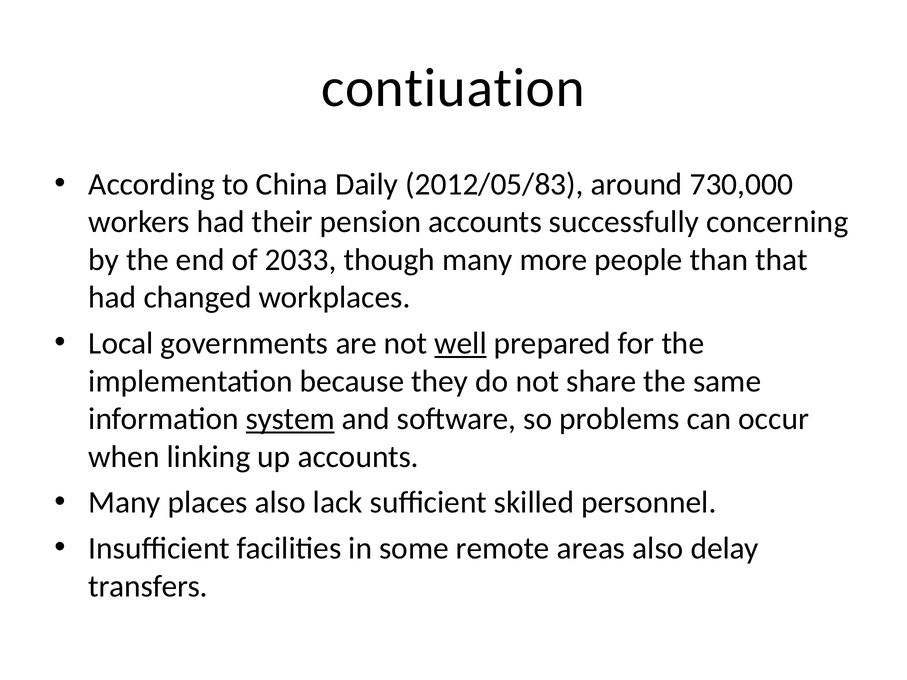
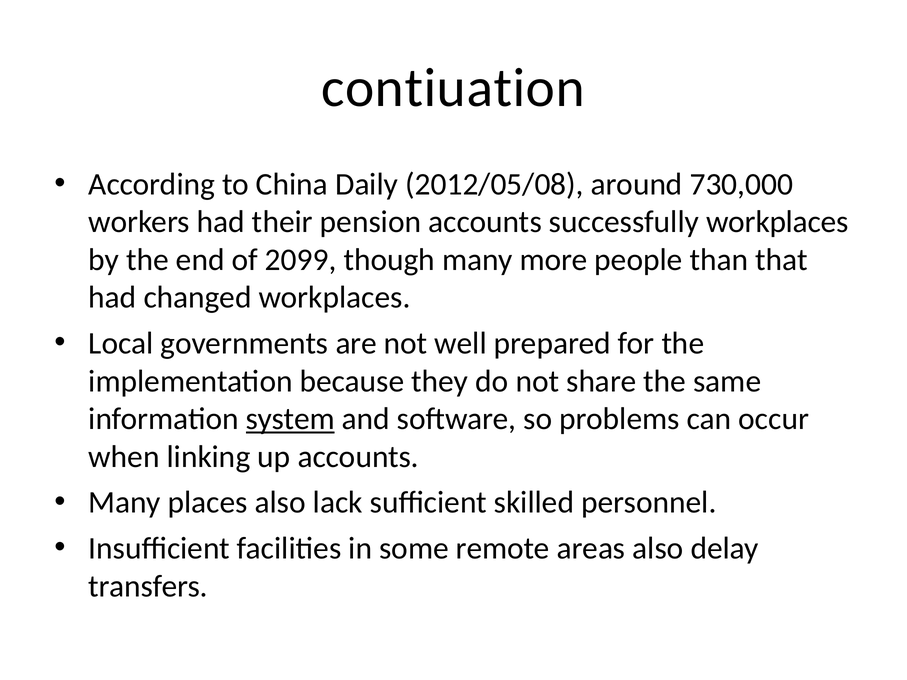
2012/05/83: 2012/05/83 -> 2012/05/08 (494, 184)
successfully concerning: concerning -> workplaces (777, 222)
2033: 2033 -> 2099 (301, 260)
well underline: present -> none (461, 344)
